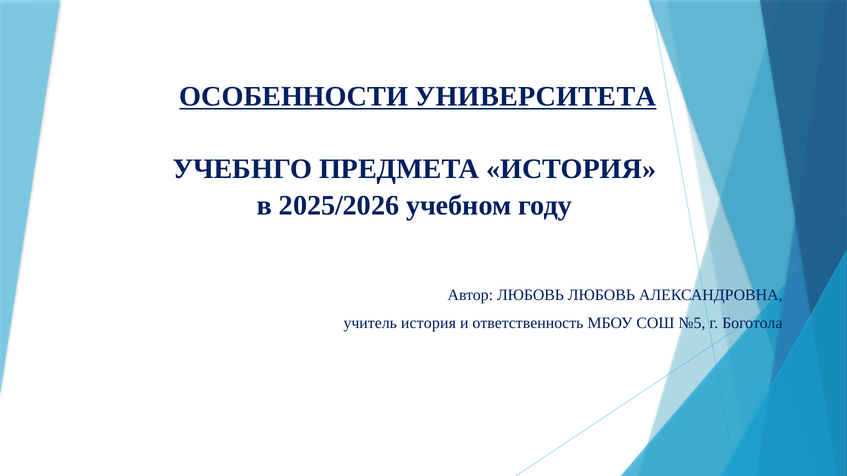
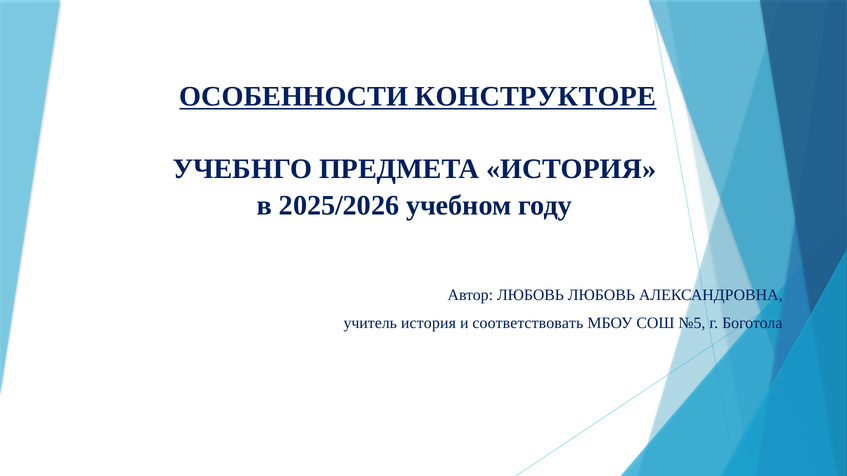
УНИВЕРСИТЕТА: УНИВЕРСИТЕТА -> КОНСТРУКТОРЕ (535, 97)
ответственность: ответственность -> соответствовать (528, 323)
